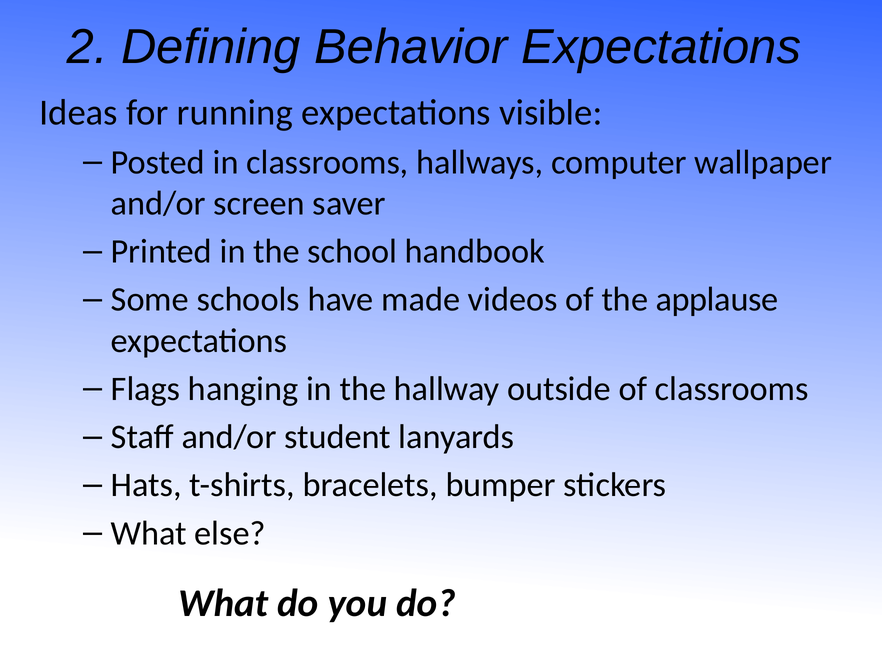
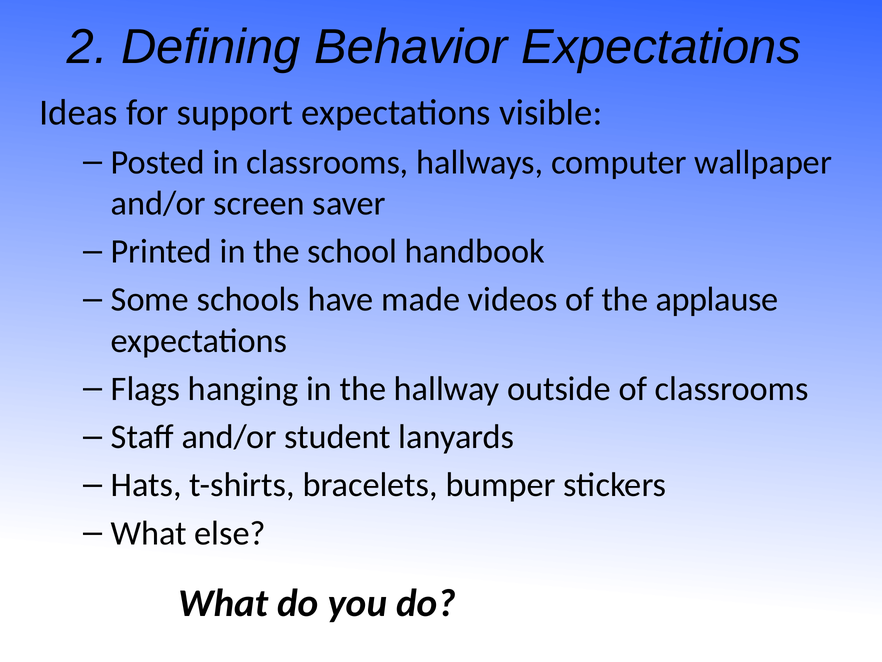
running: running -> support (235, 113)
